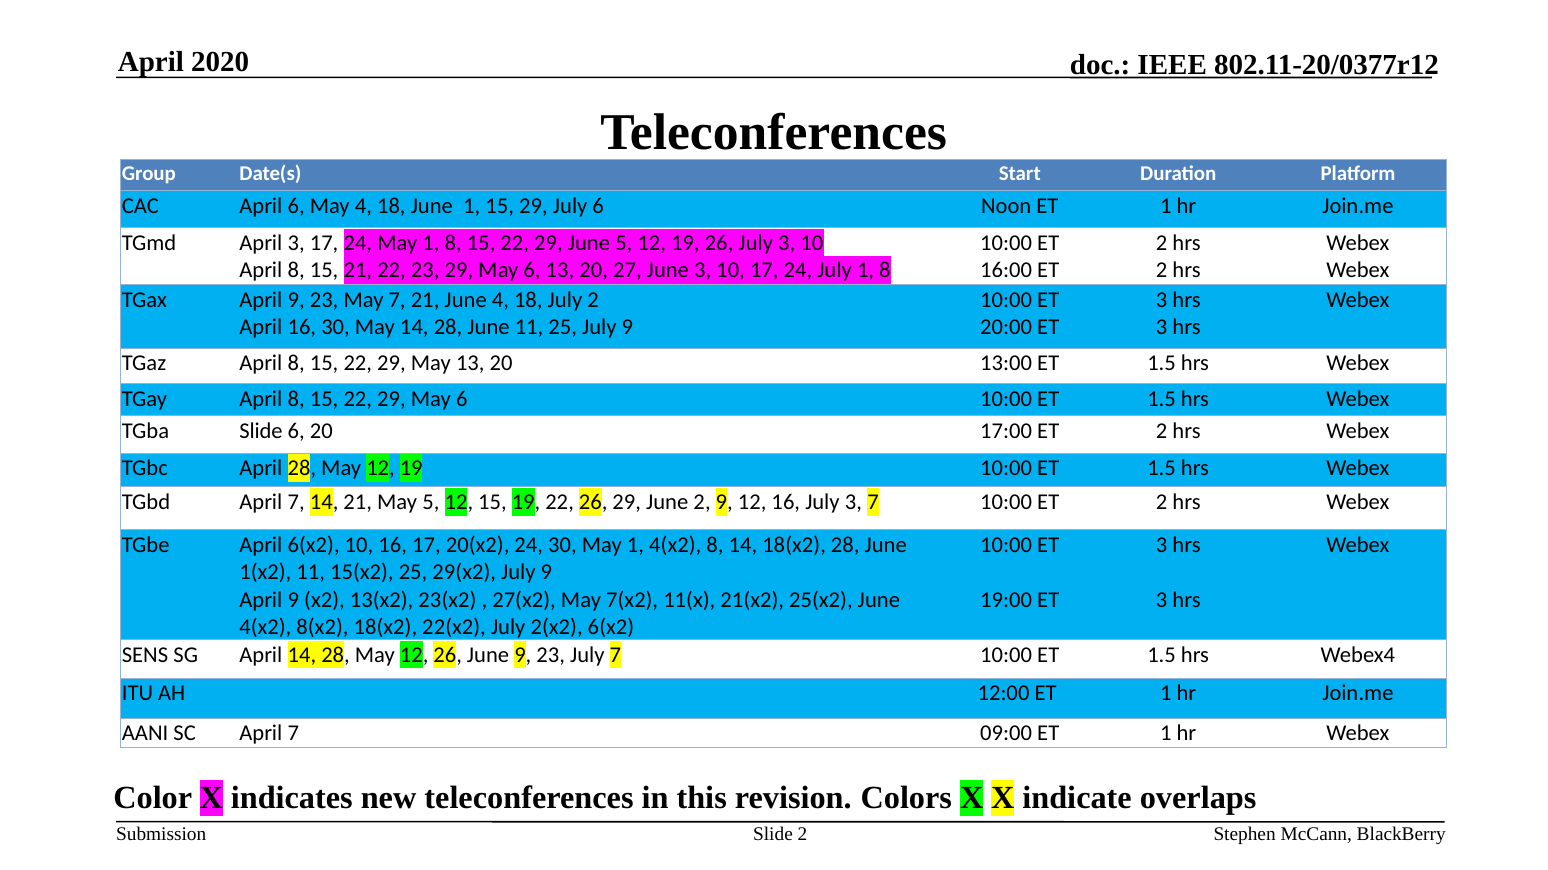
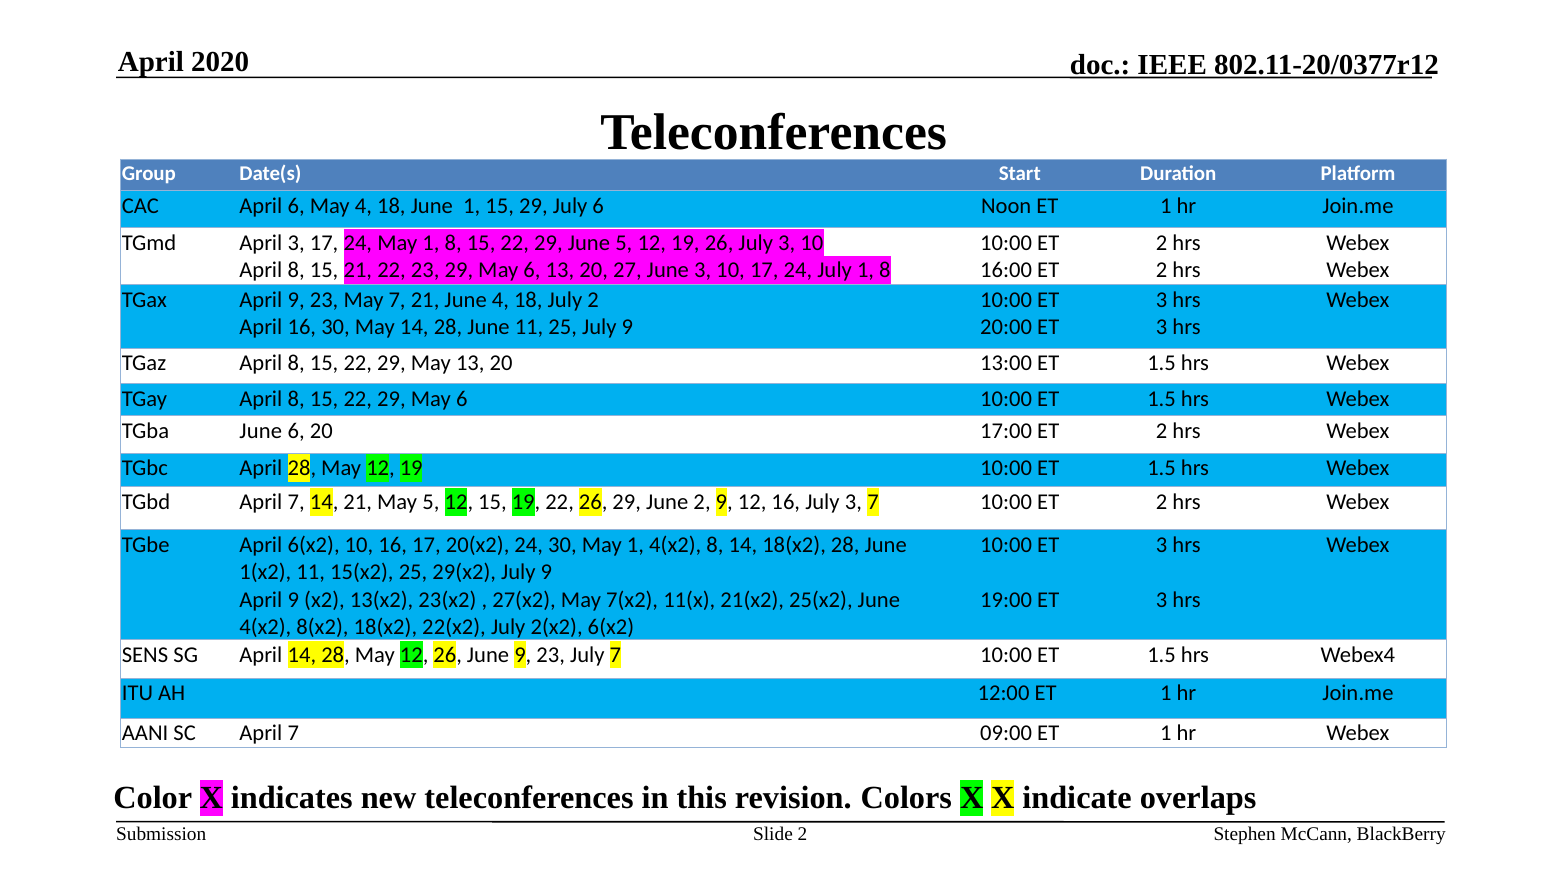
TGba Slide: Slide -> June (261, 431)
